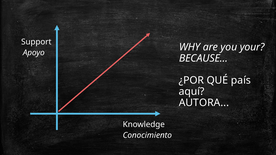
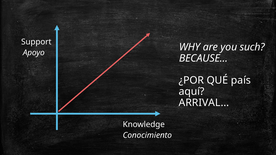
your: your -> such (252, 47)
AUTORA: AUTORA -> ARRIVAL (204, 103)
